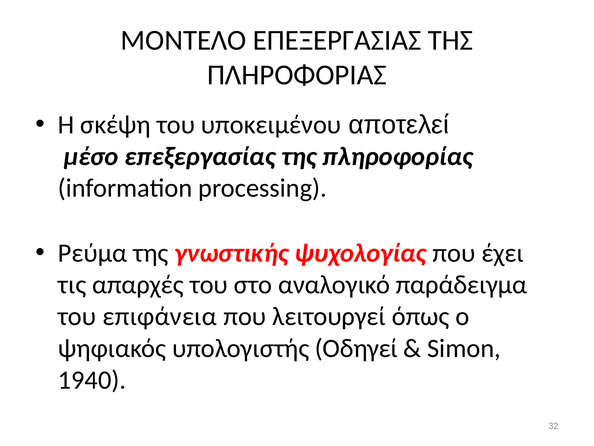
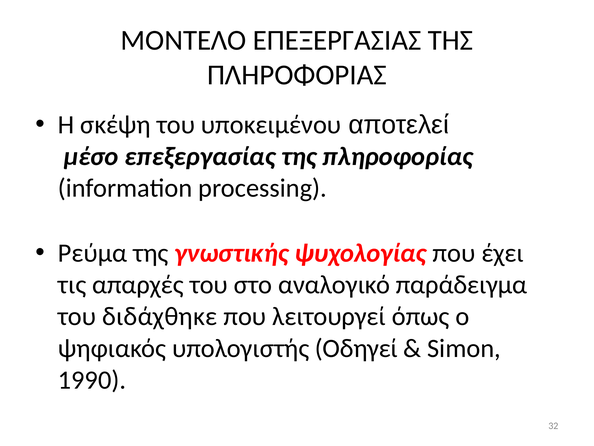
επιφάνεια: επιφάνεια -> διδάχθηκε (160, 316)
1940: 1940 -> 1990 (92, 380)
